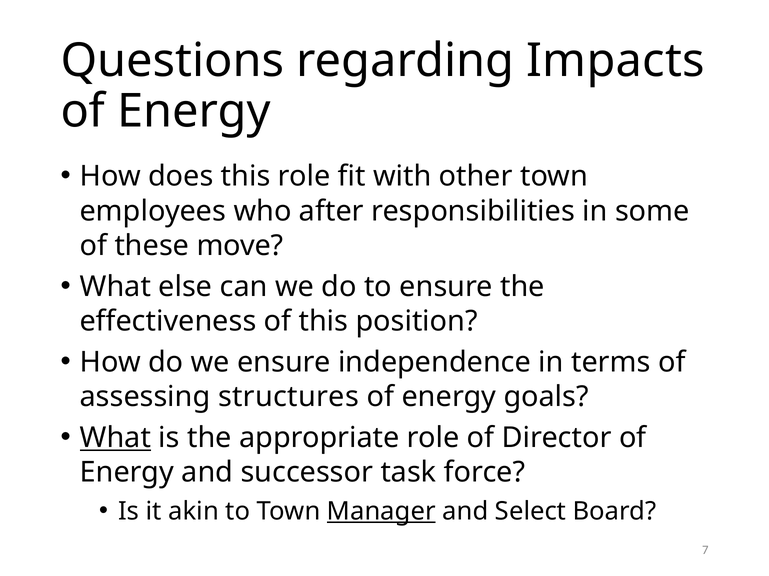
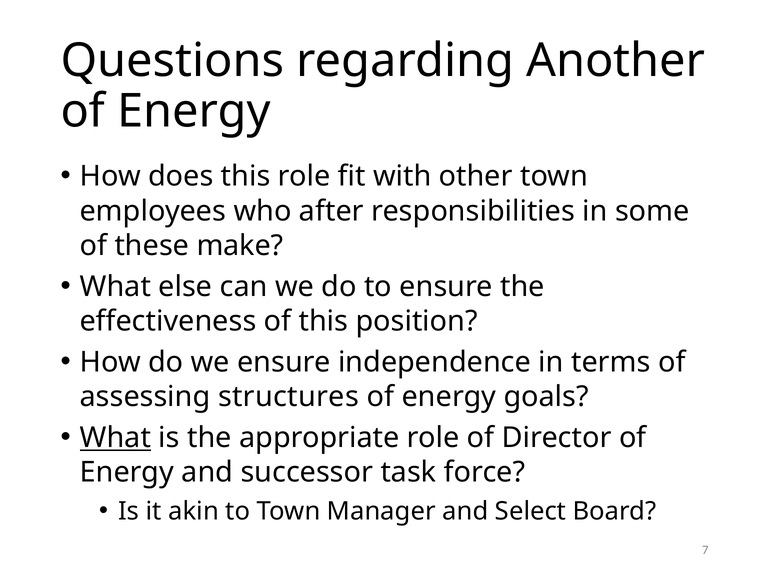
Impacts: Impacts -> Another (616, 61)
move: move -> make (240, 246)
Manager underline: present -> none (381, 512)
